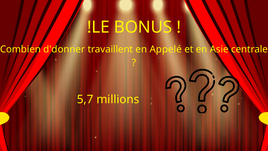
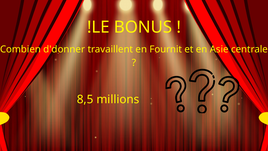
Appelé: Appelé -> Fournit (166, 49)
5,7: 5,7 -> 8,5 (85, 99)
